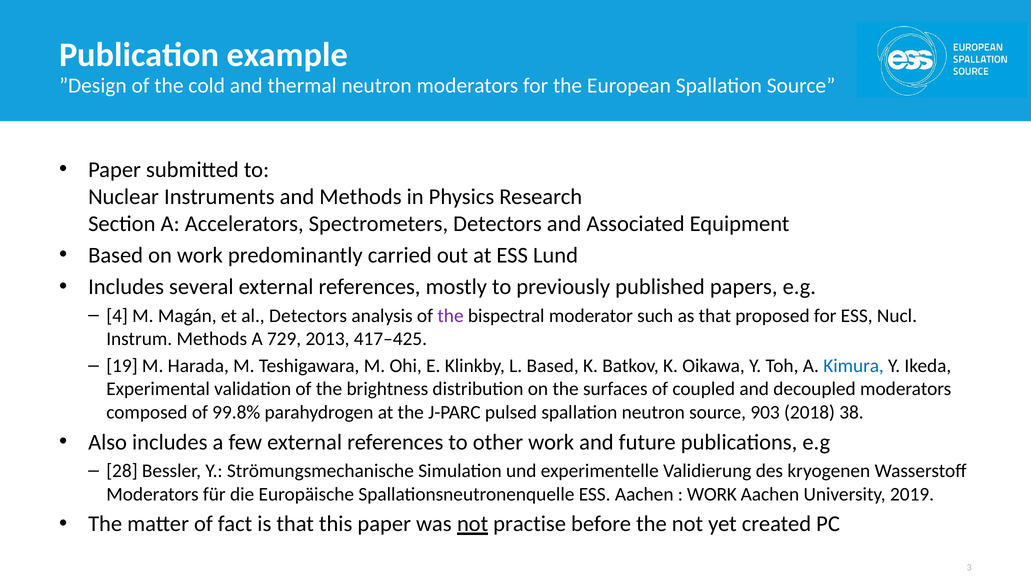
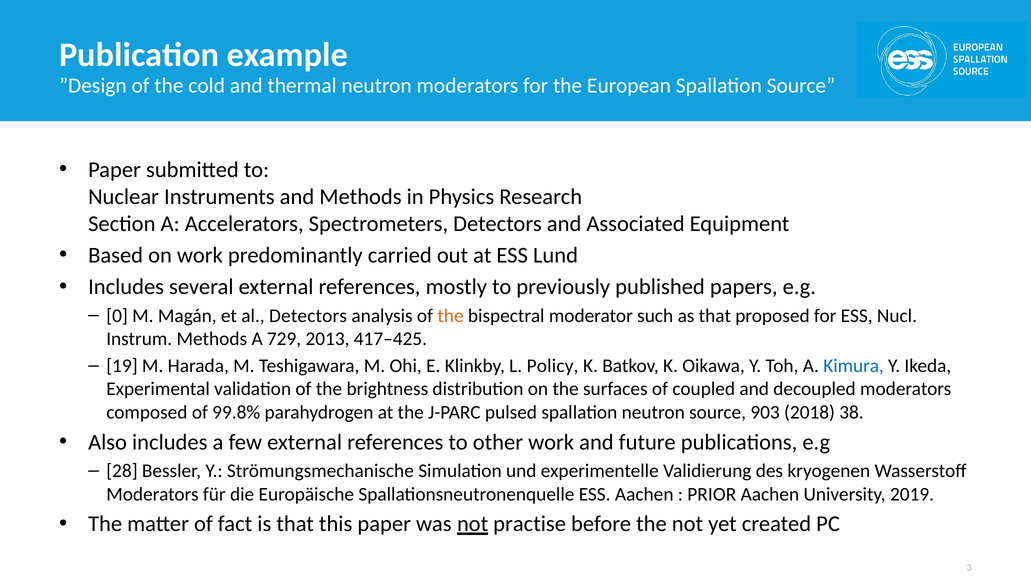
4: 4 -> 0 (117, 316)
the colour: purple -> orange (451, 316)
L Based: Based -> Policy (553, 366)
WORK: WORK -> PRIOR (712, 494)
